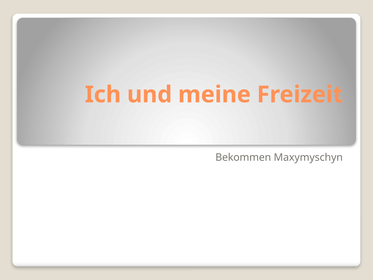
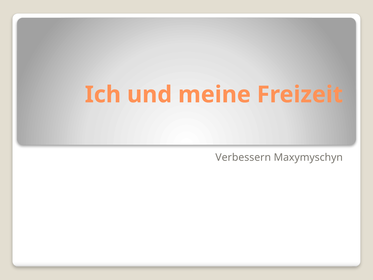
Bekommen: Bekommen -> Verbessern (243, 157)
